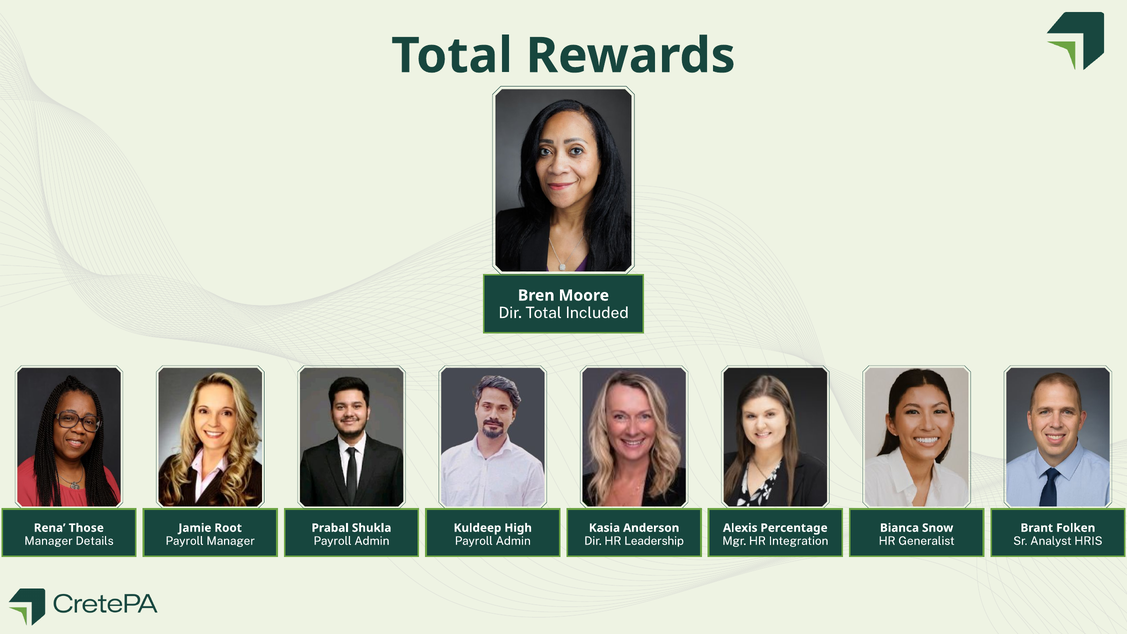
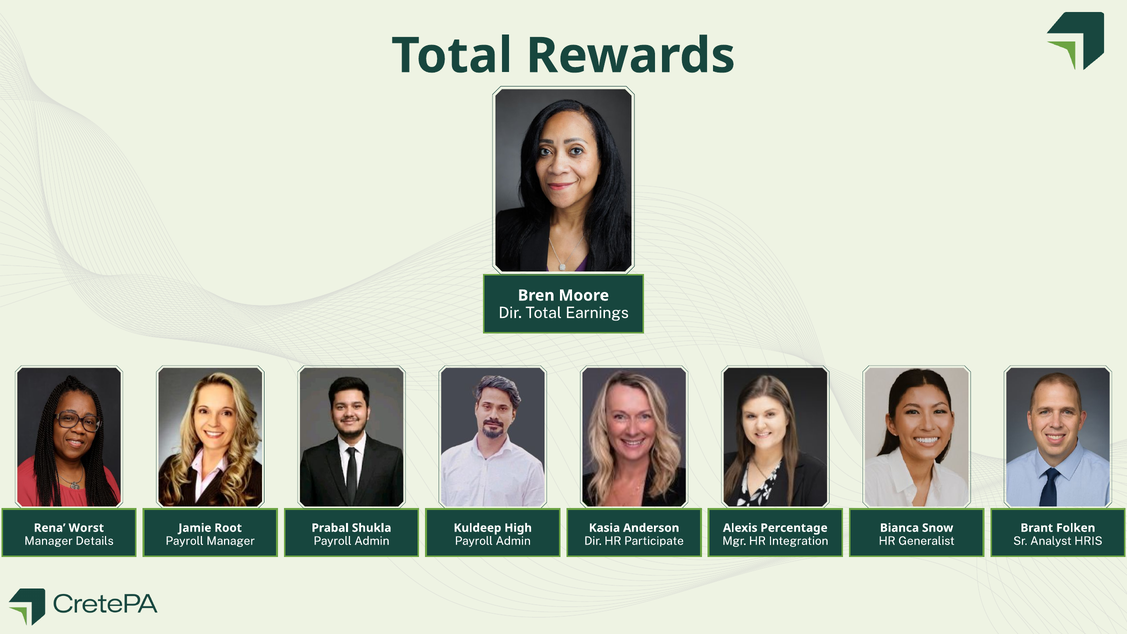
Included: Included -> Earnings (597, 313)
Those: Those -> Worst (86, 528)
Leadership: Leadership -> Participate (654, 541)
